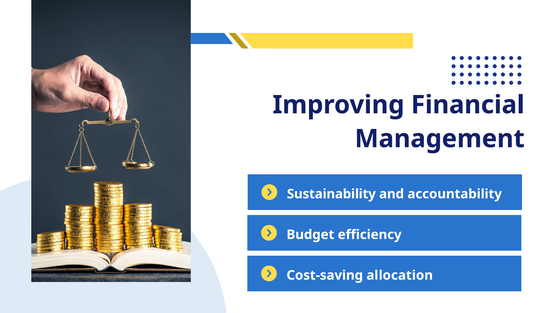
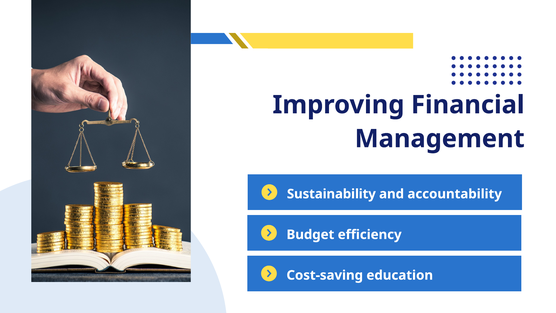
allocation: allocation -> education (400, 275)
